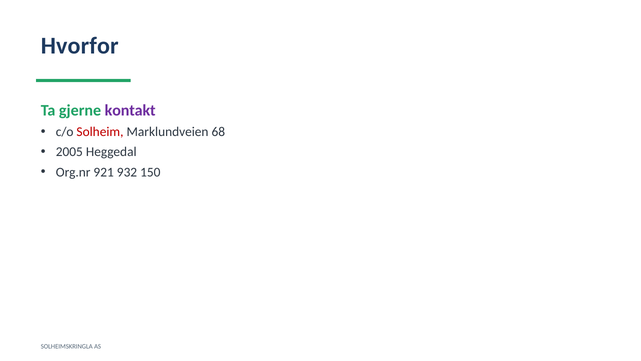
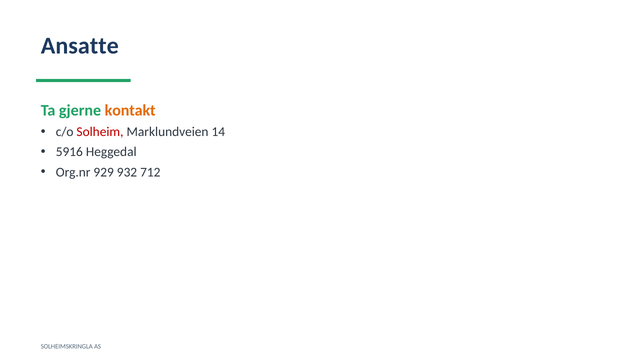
Hvorfor: Hvorfor -> Ansatte (80, 46)
kontakt colour: purple -> orange (130, 110)
68: 68 -> 14 (218, 132)
2005: 2005 -> 5916 (69, 152)
921: 921 -> 929 (104, 172)
150: 150 -> 712 (150, 172)
